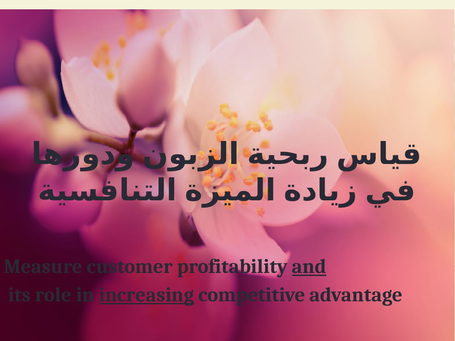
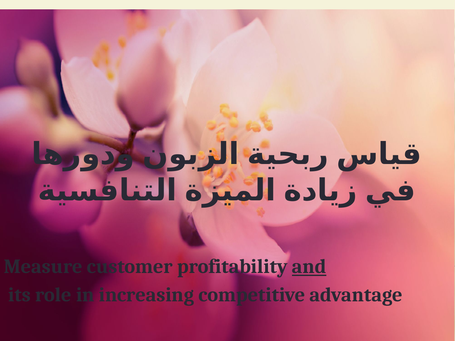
increasing underline: present -> none (146, 295)
